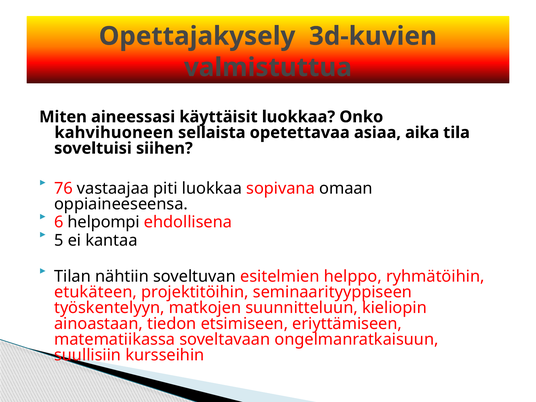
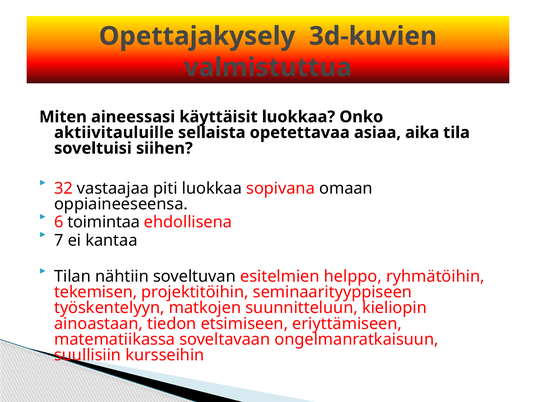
kahvihuoneen: kahvihuoneen -> aktiivitauluille (114, 133)
76: 76 -> 32 (63, 188)
helpompi: helpompi -> toimintaa (104, 222)
5: 5 -> 7 (59, 240)
etukäteen: etukäteen -> tekemisen (96, 292)
